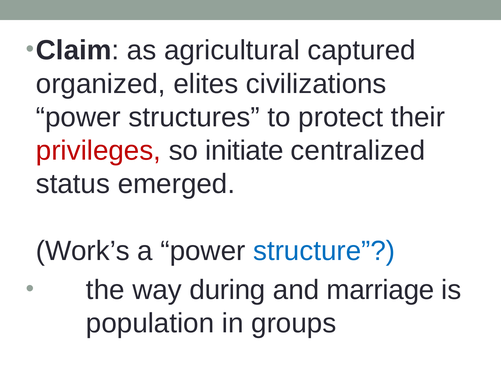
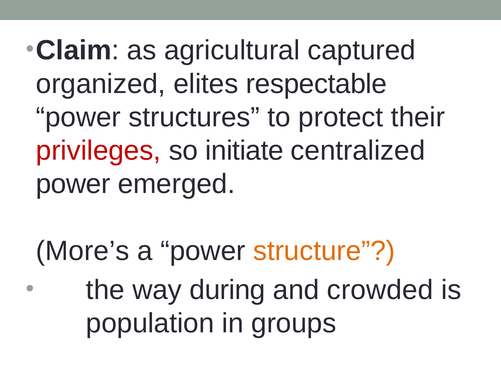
civilizations: civilizations -> respectable (316, 84)
status: status -> power (73, 184)
Work’s: Work’s -> More’s (83, 251)
structure colour: blue -> orange (324, 251)
marriage: marriage -> crowded (380, 290)
